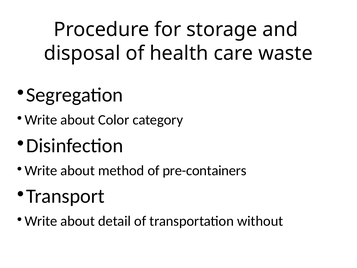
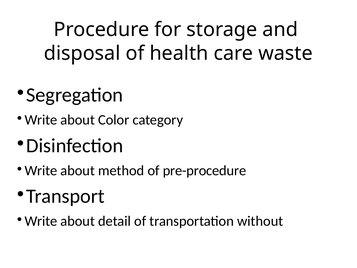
pre-containers: pre-containers -> pre-procedure (204, 170)
